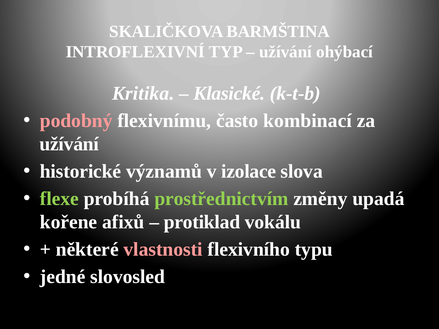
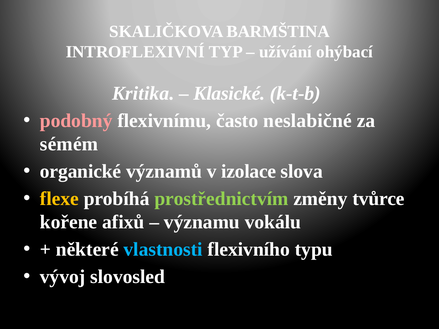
kombinací: kombinací -> neslabičné (308, 121)
užívání: užívání -> sémém (69, 144)
historické: historické -> organické (81, 172)
flexe colour: light green -> yellow (59, 199)
upadá: upadá -> tvůrce (379, 199)
protiklad: protiklad -> významu (202, 222)
vlastnosti colour: pink -> light blue (163, 250)
jedné: jedné -> vývoj (63, 277)
